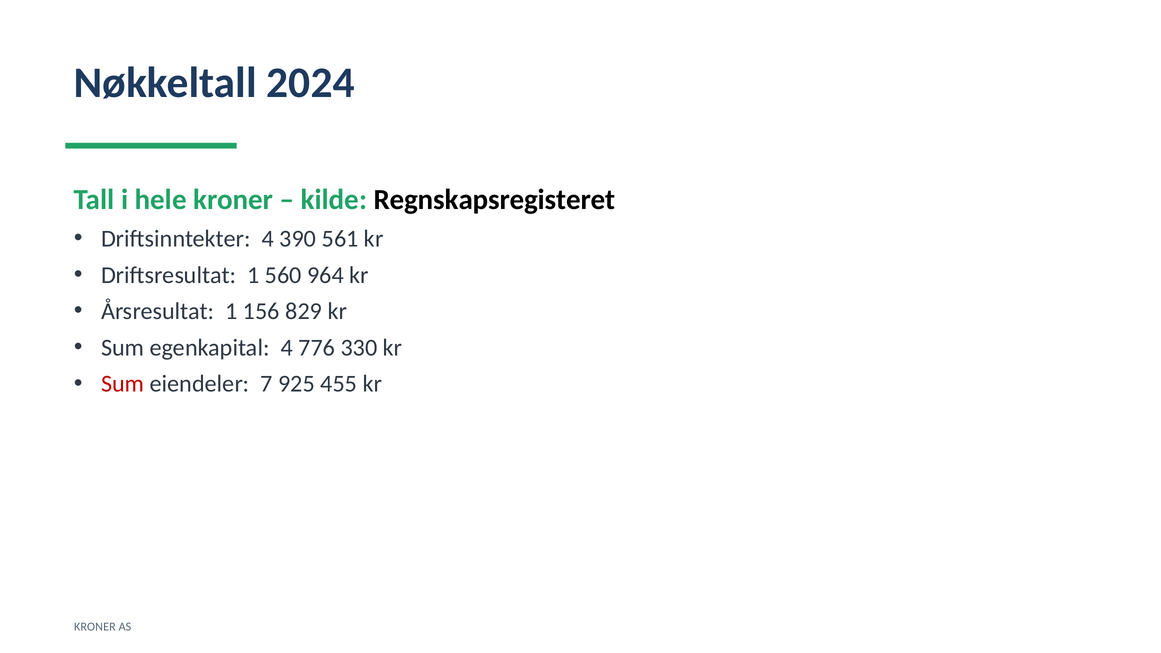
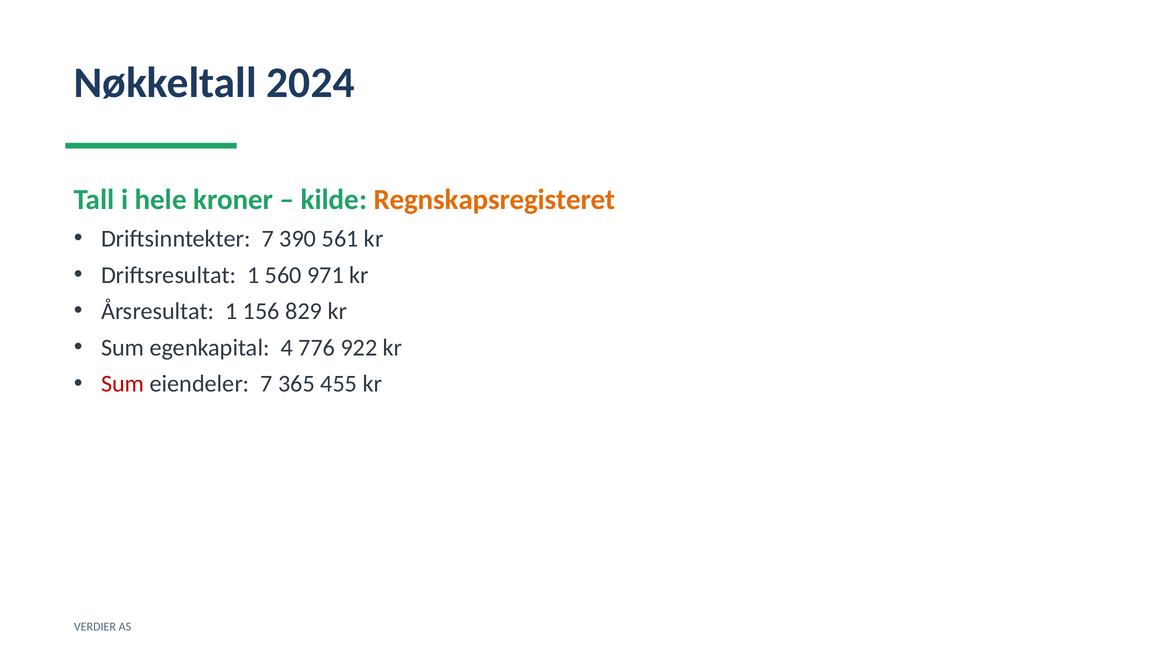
Regnskapsregisteret colour: black -> orange (495, 200)
Driftsinntekter 4: 4 -> 7 (268, 239)
964: 964 -> 971 (325, 275)
330: 330 -> 922 (359, 348)
925: 925 -> 365 (296, 384)
KRONER: KRONER -> VERDIER (95, 627)
